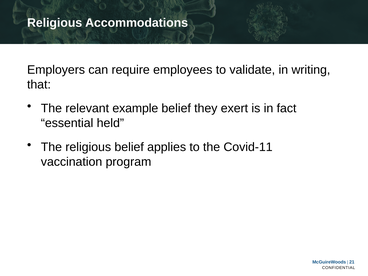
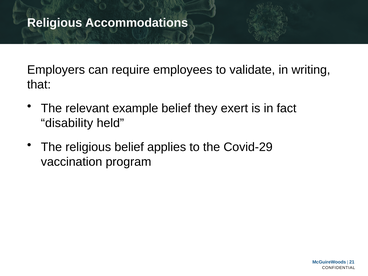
essential: essential -> disability (67, 123)
Covid-11: Covid-11 -> Covid-29 (248, 147)
